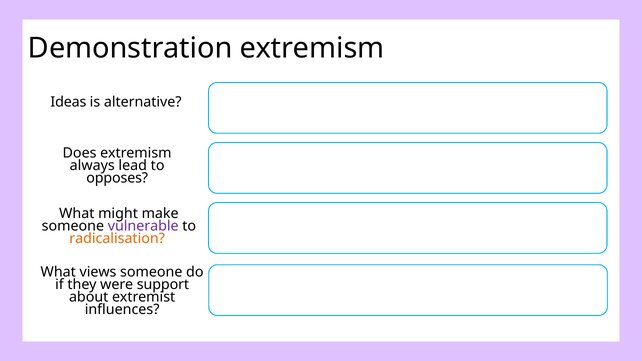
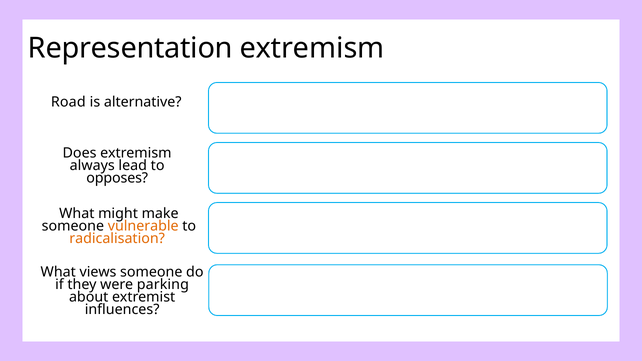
Demonstration: Demonstration -> Representation (130, 48)
Ideas: Ideas -> Road (68, 102)
vulnerable colour: purple -> orange (143, 226)
support: support -> parking (163, 285)
